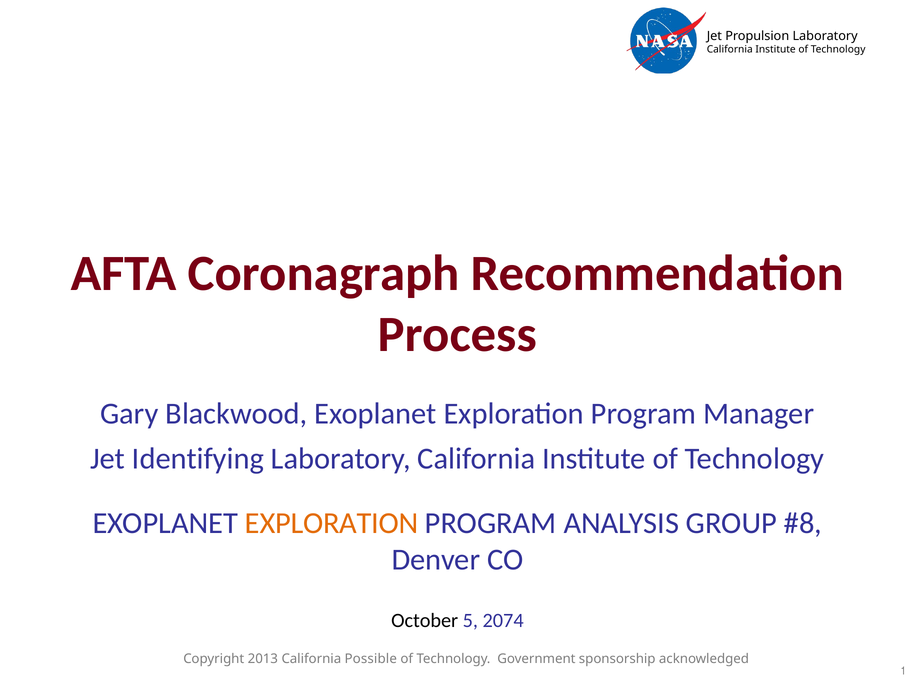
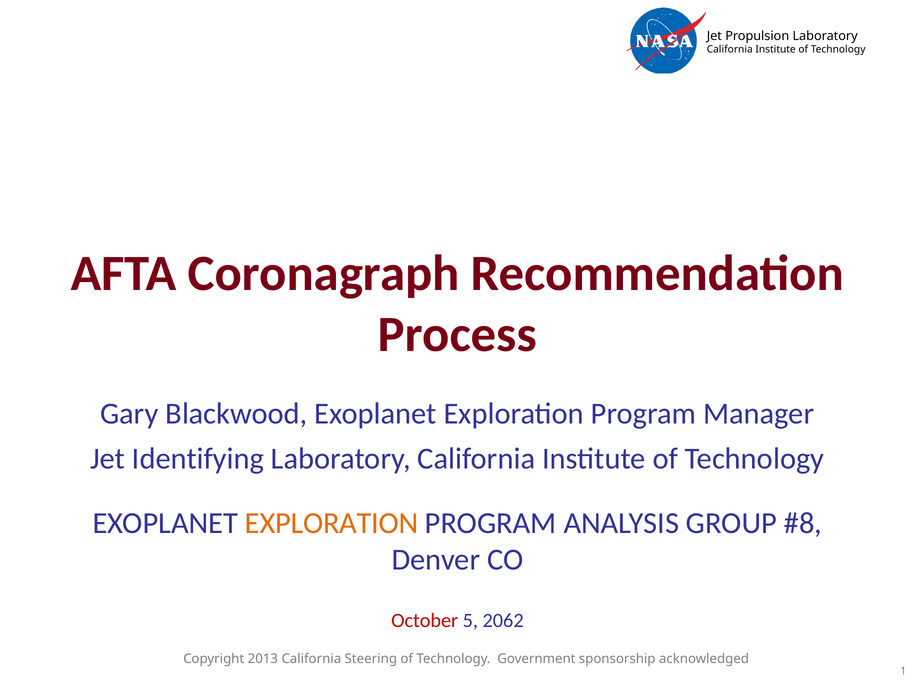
October colour: black -> red (425, 621)
2074: 2074 -> 2062 (503, 621)
Possible: Possible -> Steering (371, 659)
